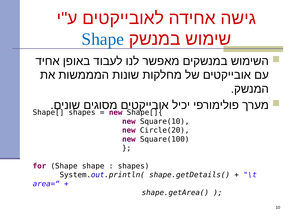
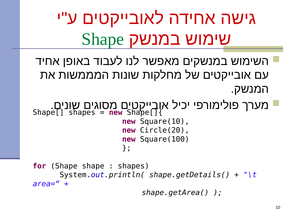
Shape colour: blue -> green (103, 39)
